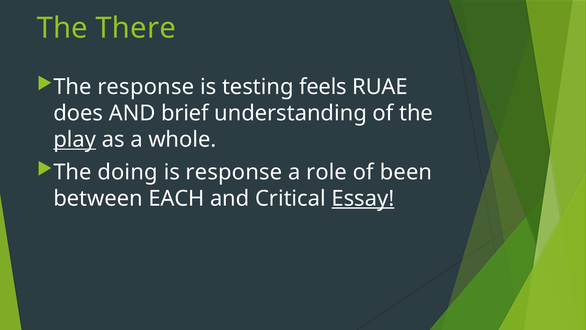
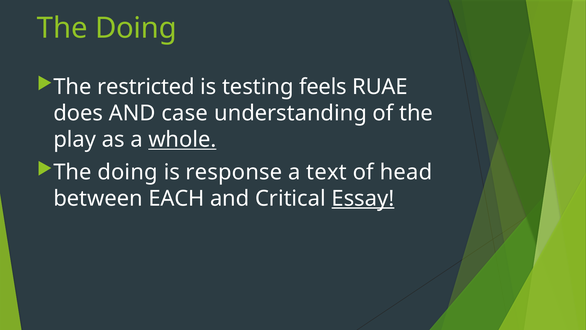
There: There -> Doing (136, 28)
The response: response -> restricted (146, 87)
brief: brief -> case (185, 113)
play underline: present -> none (75, 140)
whole underline: none -> present (182, 140)
role: role -> text (327, 172)
been: been -> head (406, 172)
